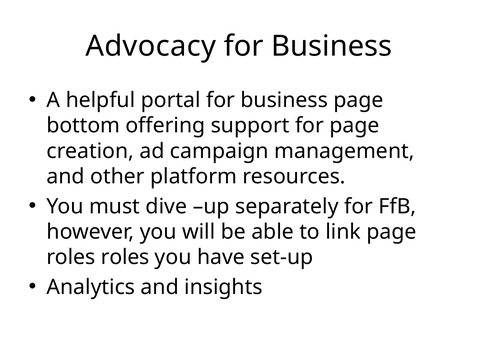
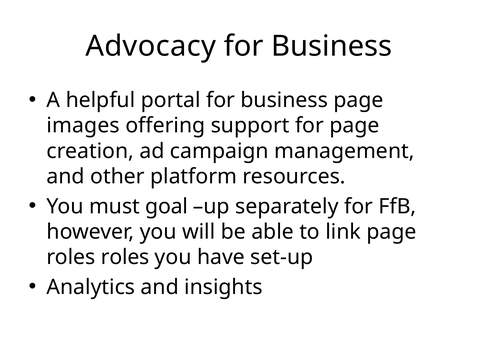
bottom: bottom -> images (83, 126)
dive: dive -> goal (167, 207)
